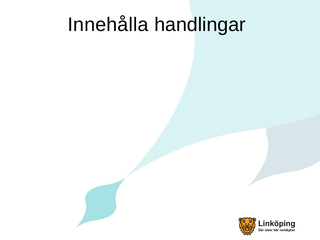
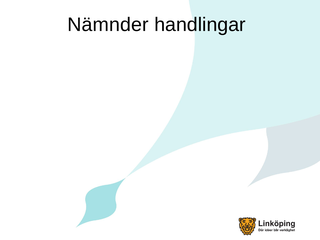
Innehålla: Innehålla -> Nämnder (108, 25)
